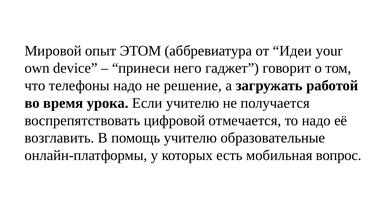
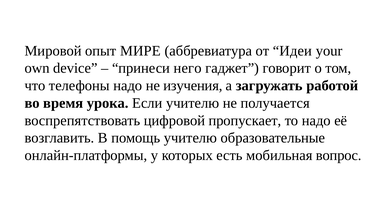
ЭТОМ: ЭТОМ -> МИРЕ (140, 51)
решение: решение -> изучения (193, 85)
отмечается: отмечается -> пропускает (245, 120)
